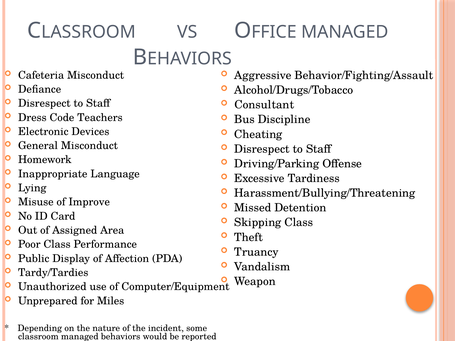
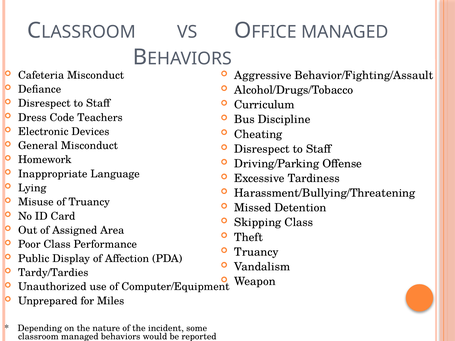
Consultant: Consultant -> Curriculum (264, 105)
of Improve: Improve -> Truancy (89, 202)
